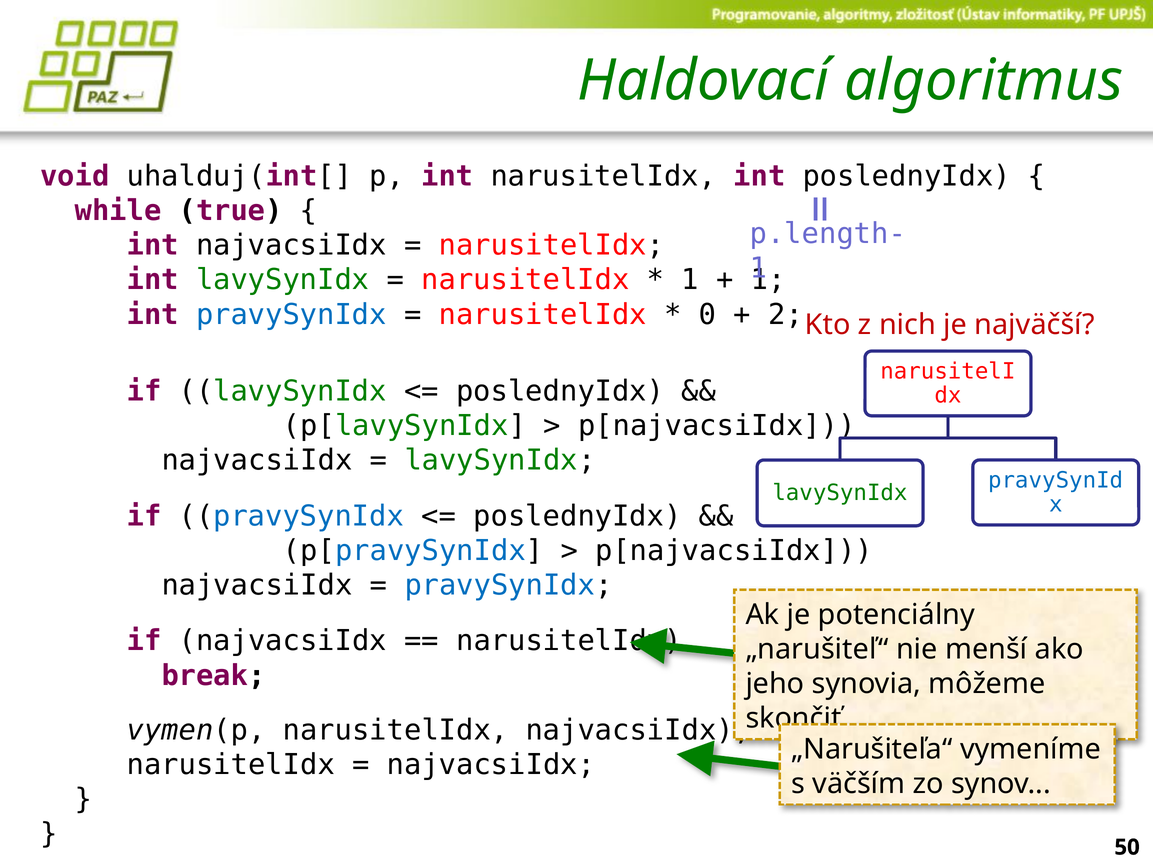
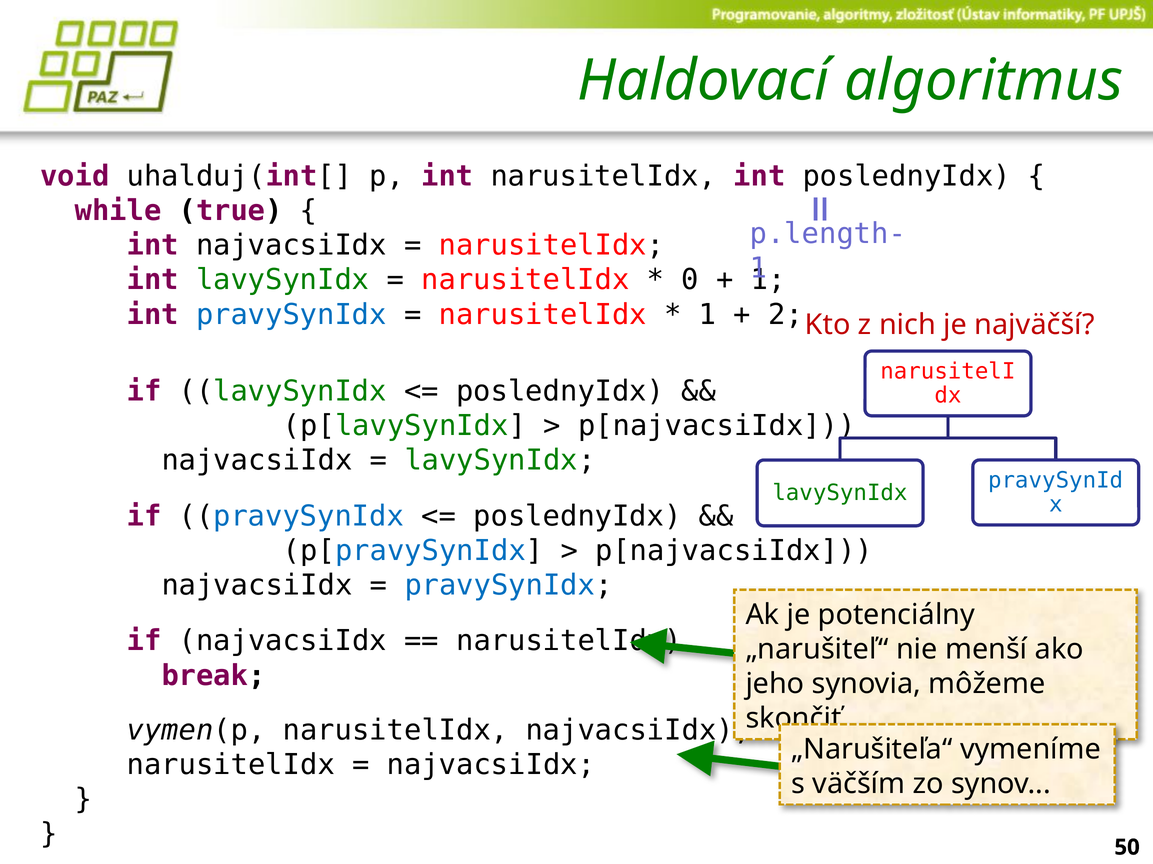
1: 1 -> 0 (690, 280)
0: 0 -> 1 (707, 315)
